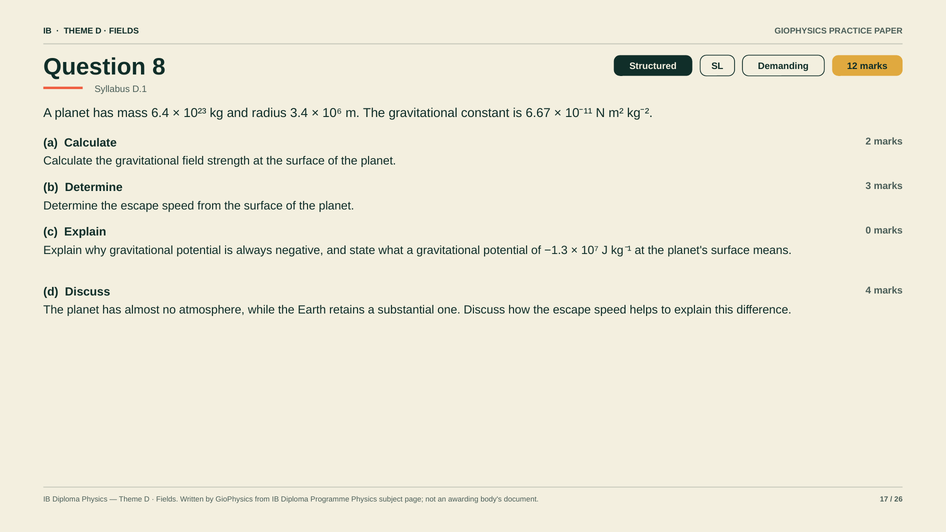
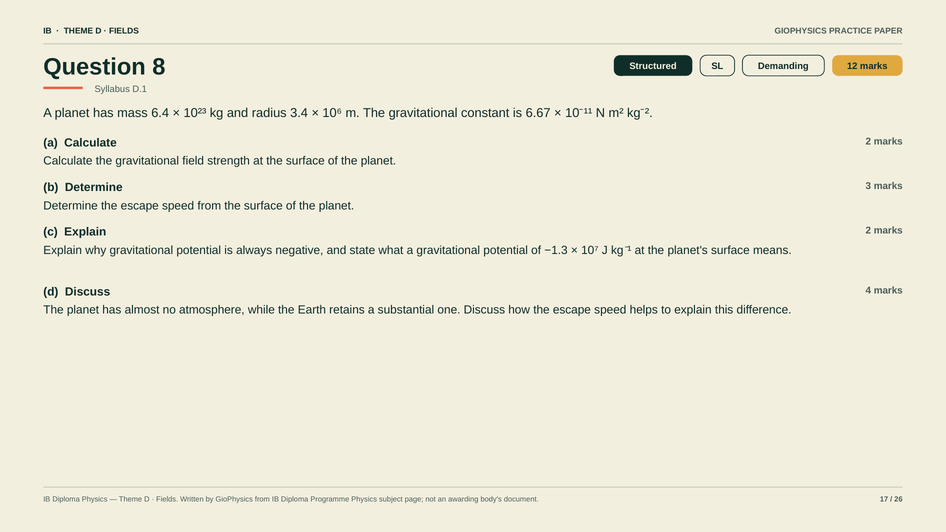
Explain 0: 0 -> 2 (868, 231)
